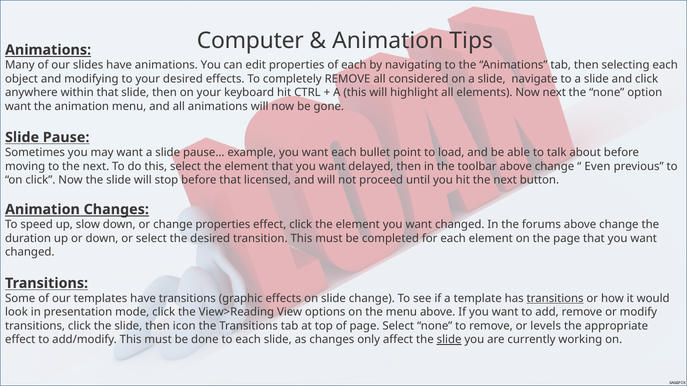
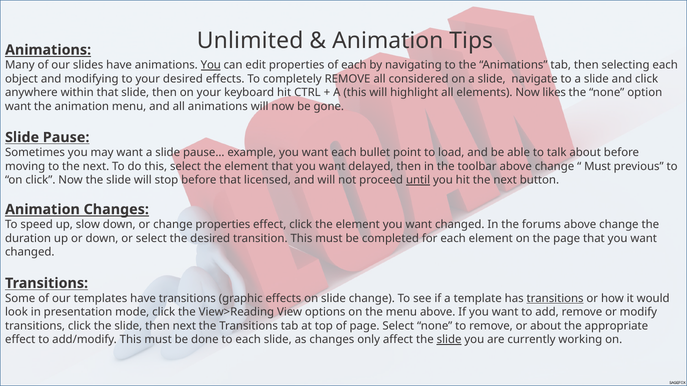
Computer: Computer -> Unlimited (250, 40)
You underline: none -> present (211, 65)
Now next: next -> likes (554, 93)
Even: Even -> Must (598, 167)
until underline: none -> present (418, 180)
then icon: icon -> next (184, 326)
or levels: levels -> about (546, 326)
